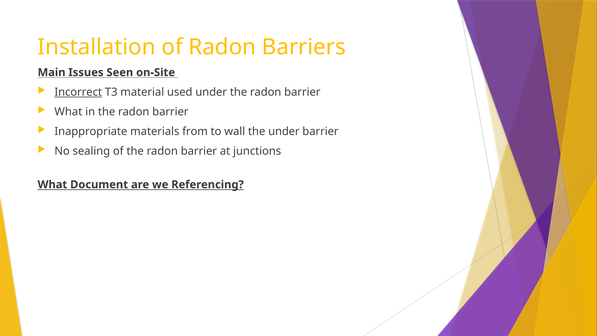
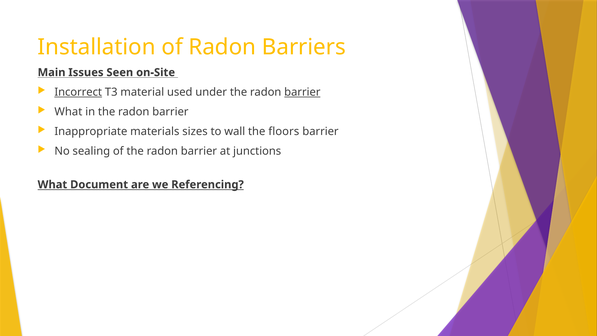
barrier underline: none -> present (302, 92)
from: from -> sizes (195, 131)
the under: under -> floors (284, 131)
